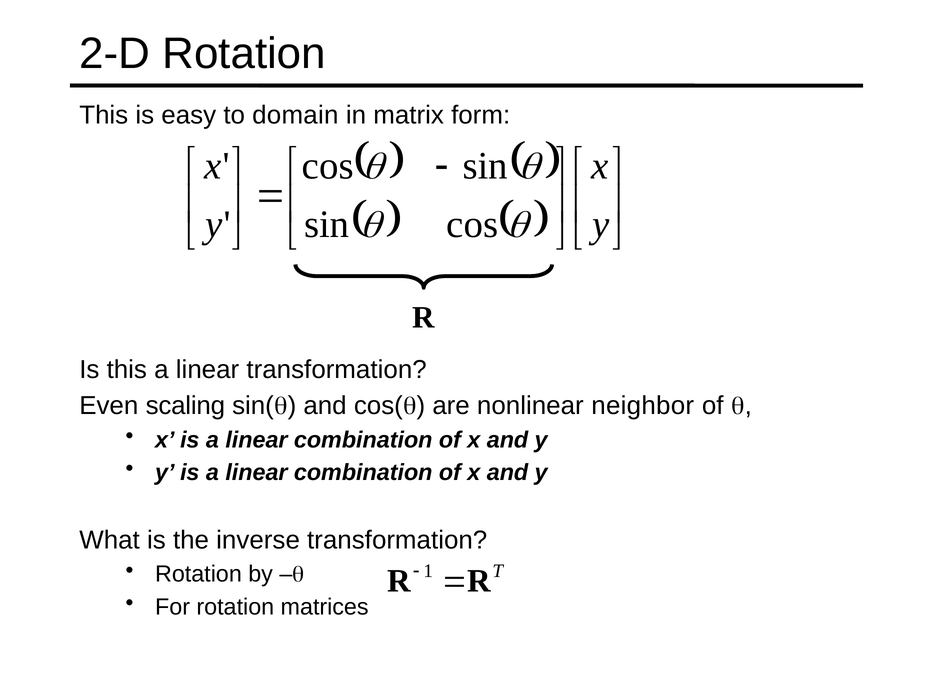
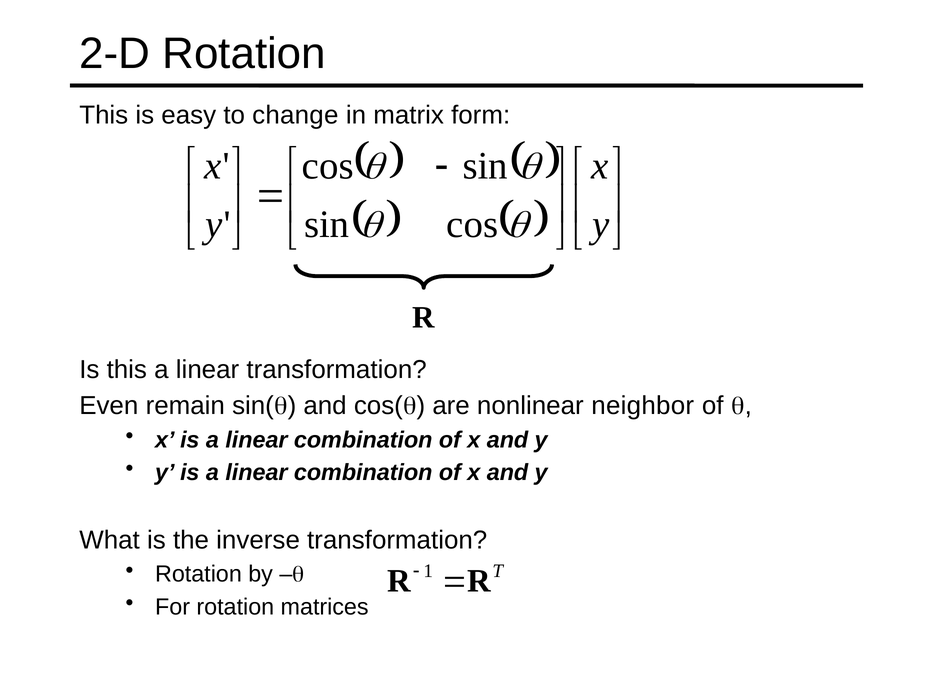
domain: domain -> change (295, 115)
scaling: scaling -> remain (185, 406)
